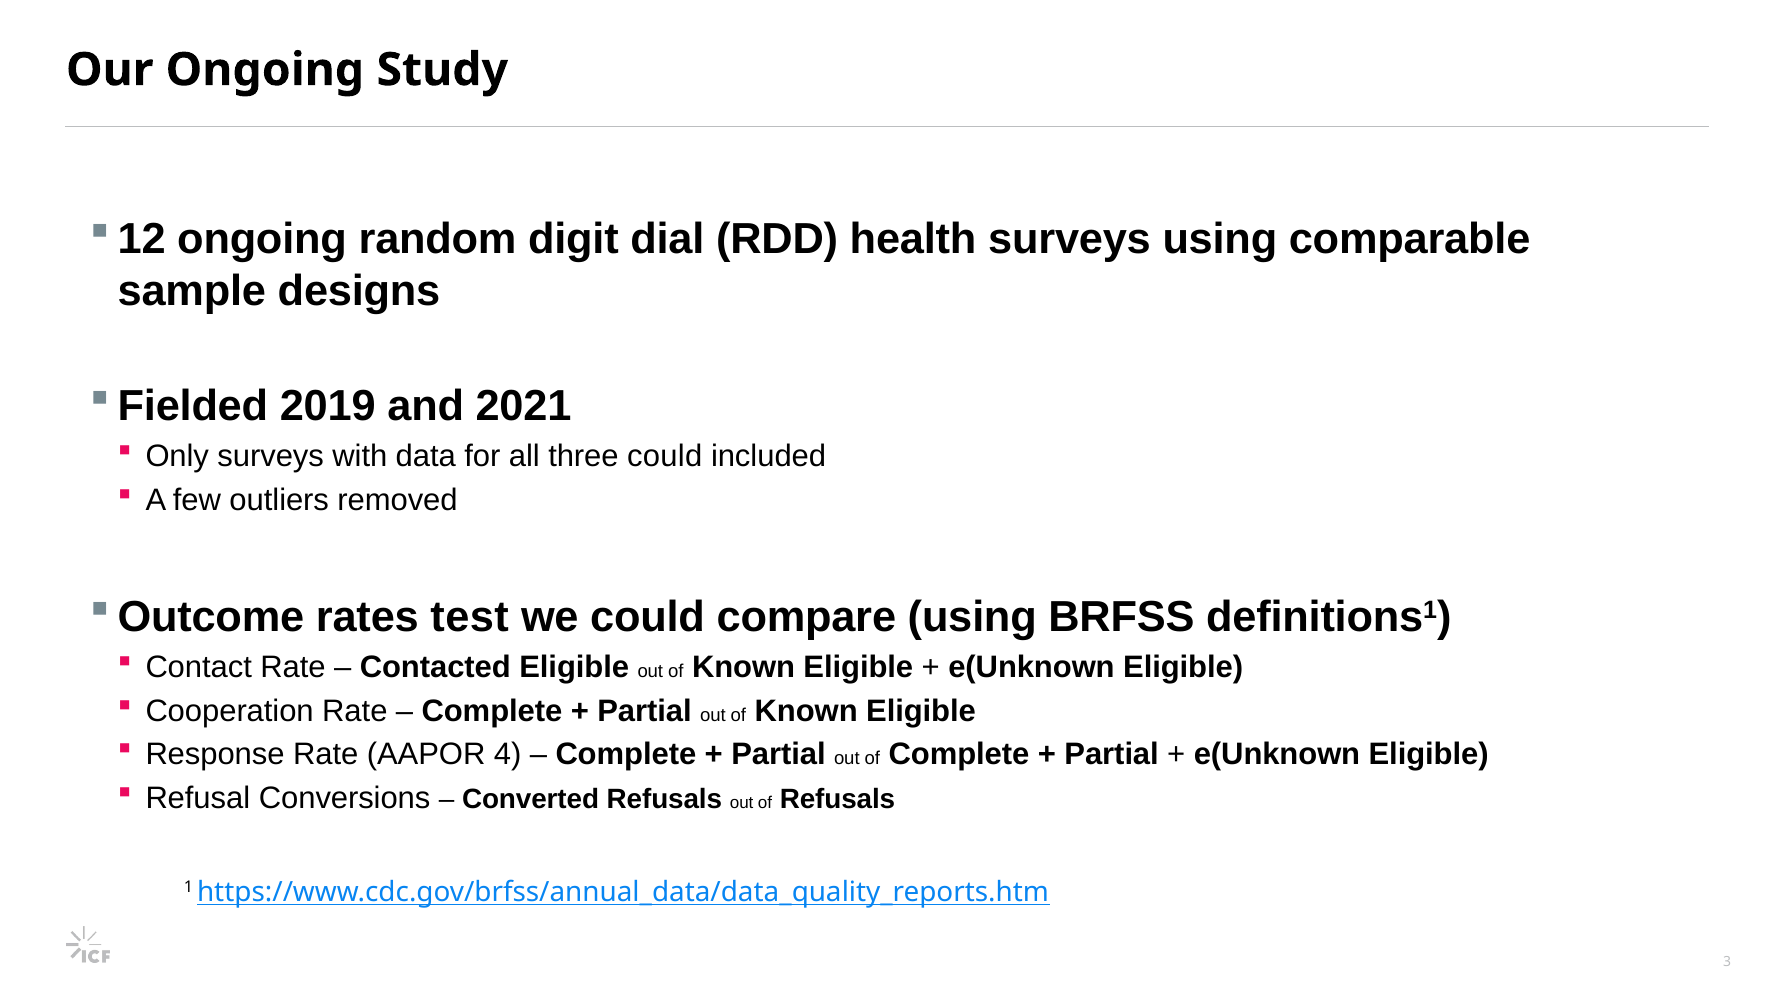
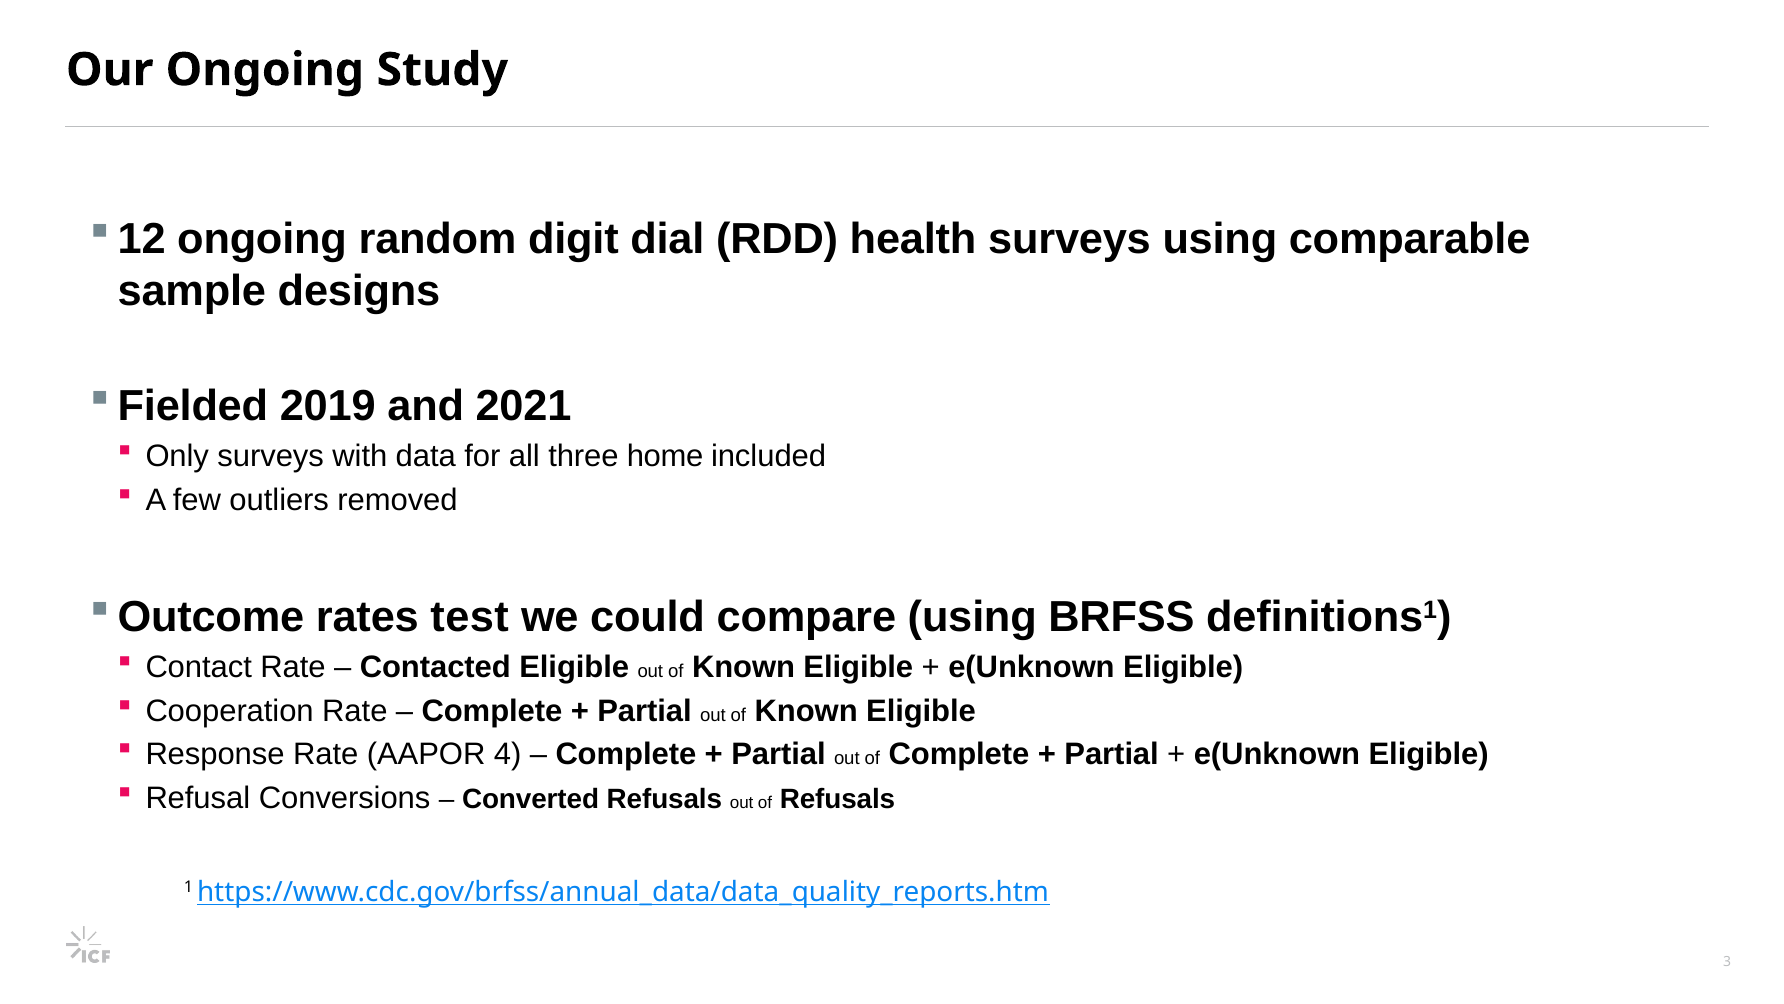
three could: could -> home (665, 456)
